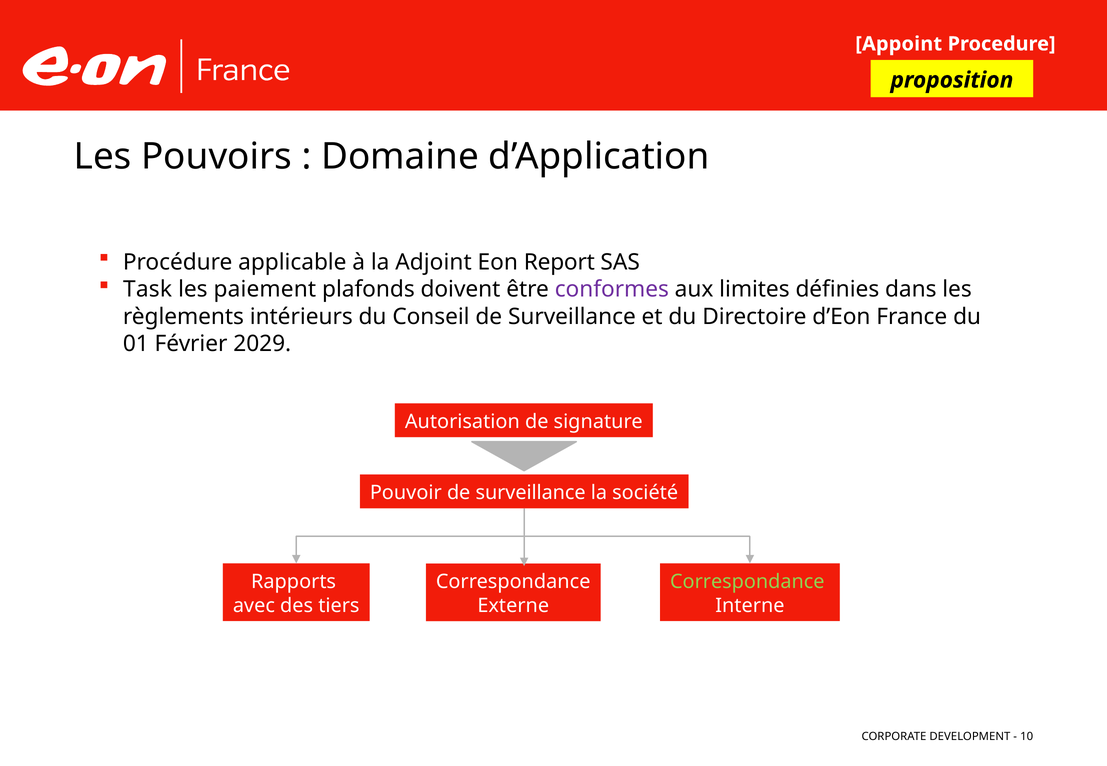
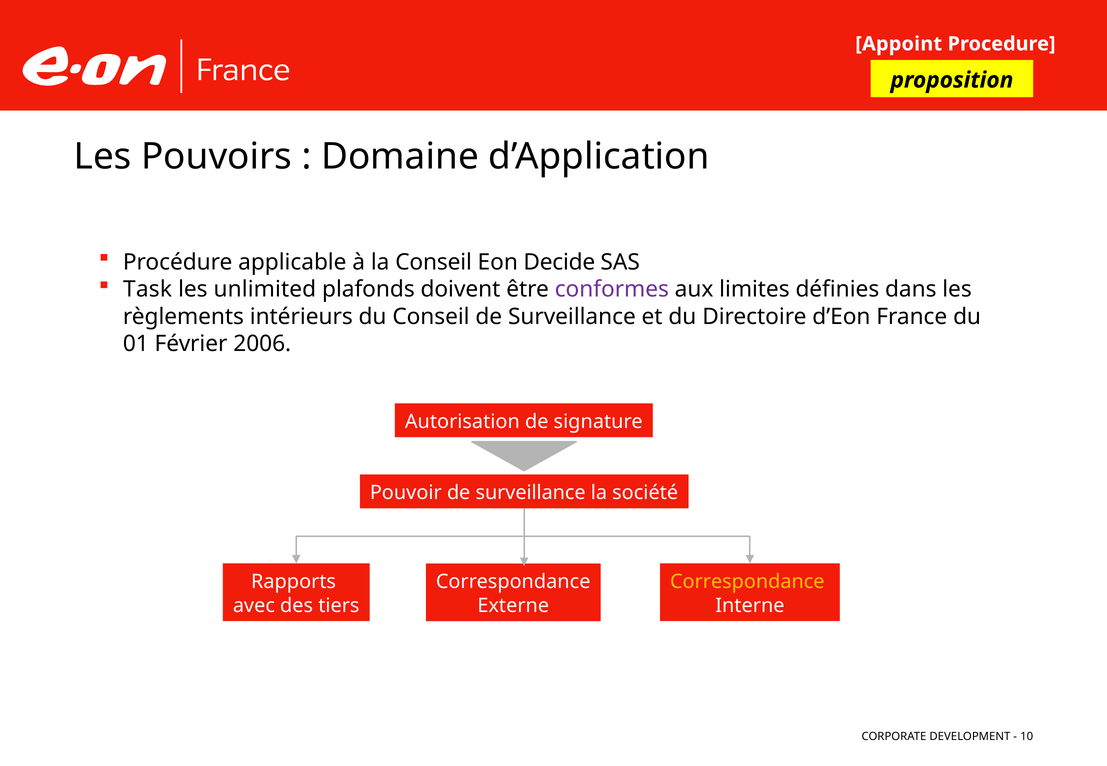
la Adjoint: Adjoint -> Conseil (434, 262)
Report: Report -> Decide (559, 262)
paiement: paiement -> unlimited (265, 289)
2029: 2029 -> 2006 (262, 344)
Correspondance colour: light green -> yellow (747, 582)
